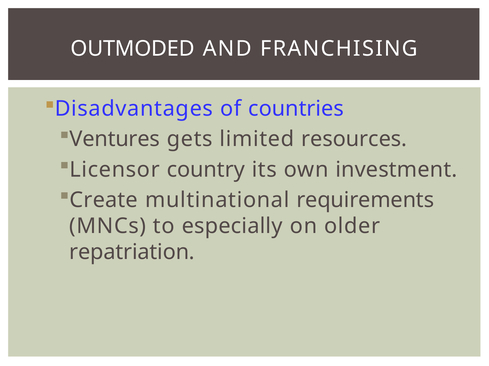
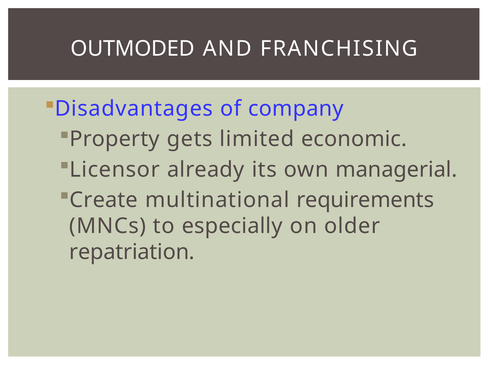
countries: countries -> company (296, 109)
Ventures: Ventures -> Property (115, 139)
resources: resources -> economic (354, 139)
country: country -> already (206, 170)
investment: investment -> managerial (396, 170)
